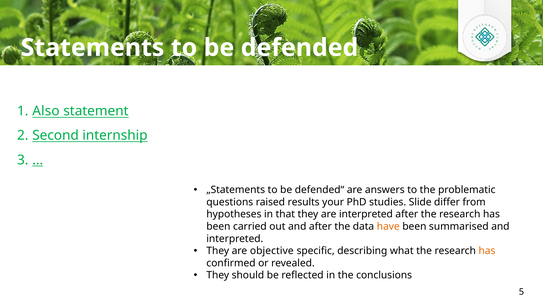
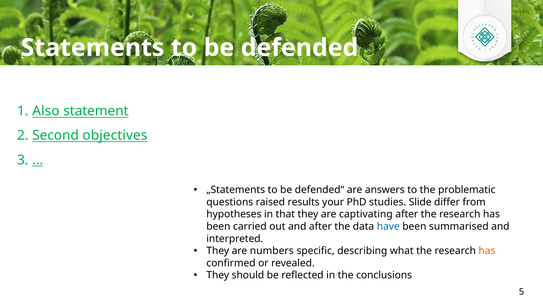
internship: internship -> objectives (115, 136)
are interpreted: interpreted -> captivating (366, 215)
have colour: orange -> blue (388, 227)
objective: objective -> numbers (272, 251)
